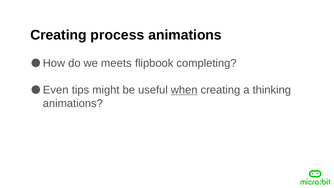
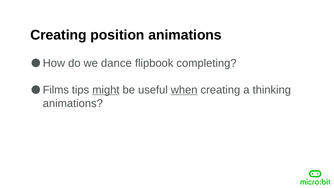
process: process -> position (117, 35)
meets: meets -> dance (116, 63)
Even: Even -> Films (56, 90)
might underline: none -> present (106, 90)
